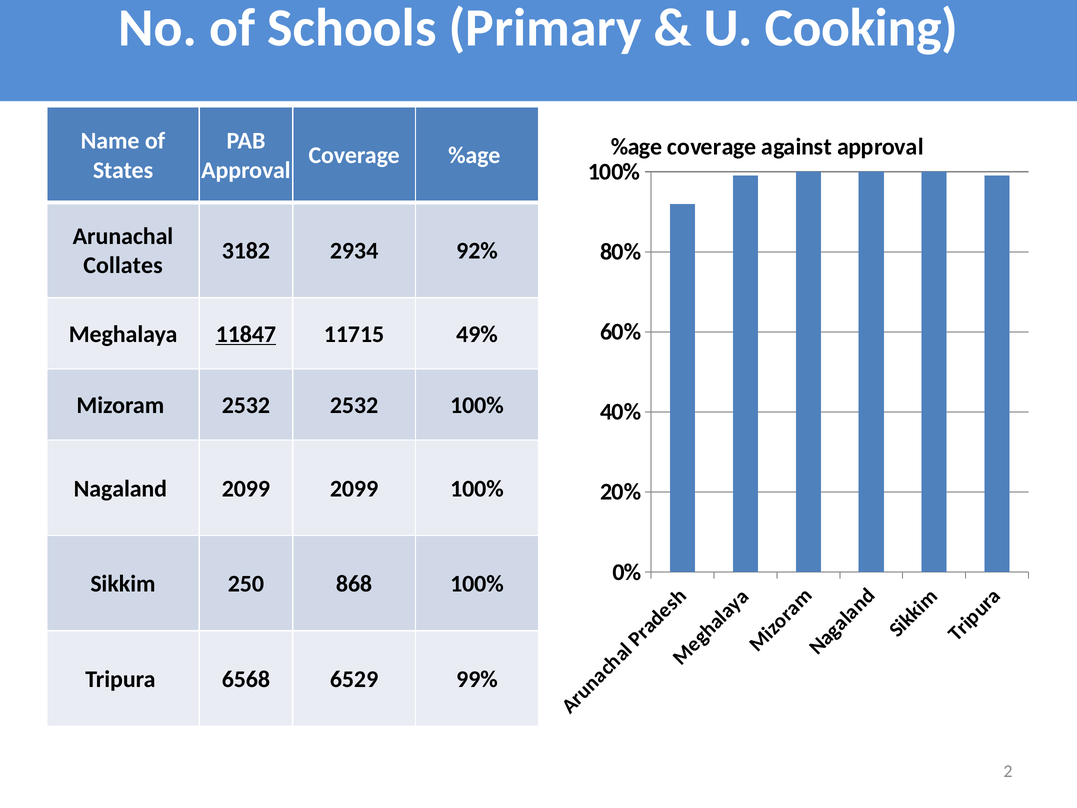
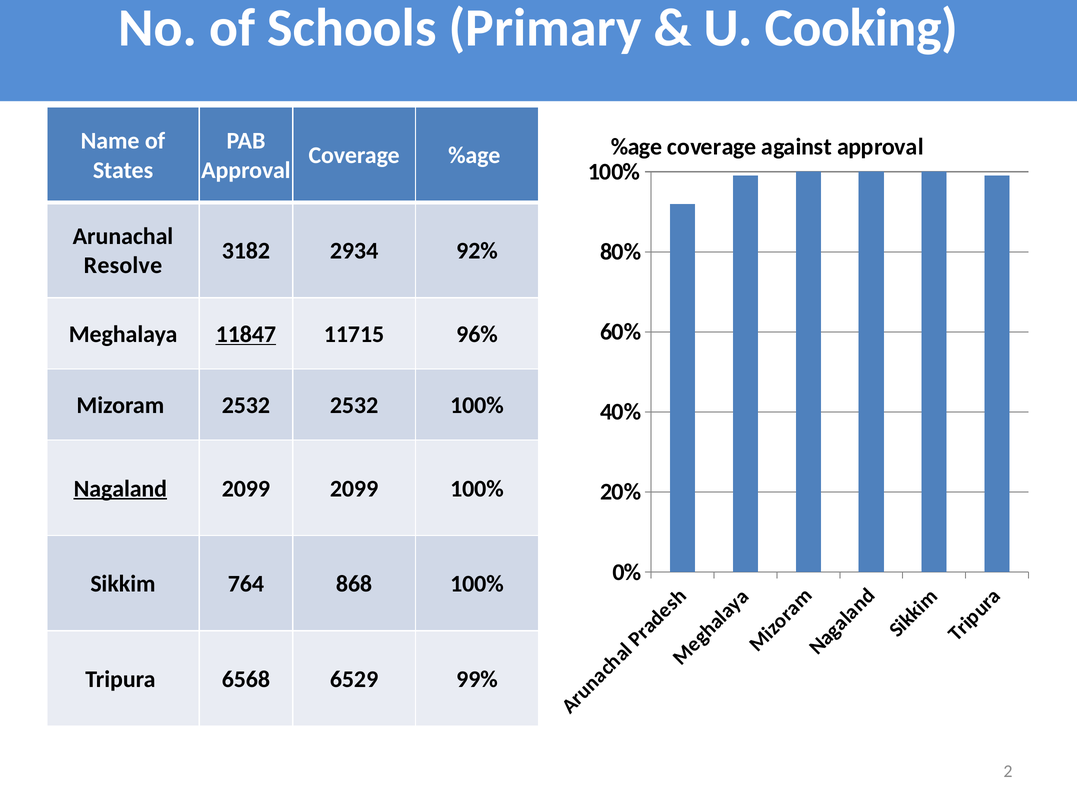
Collates: Collates -> Resolve (123, 266)
49%: 49% -> 96% (477, 334)
Nagaland underline: none -> present (120, 488)
250: 250 -> 764 (246, 584)
